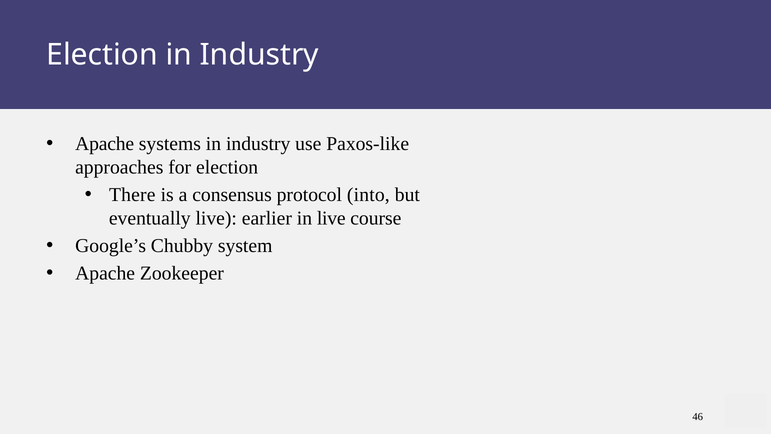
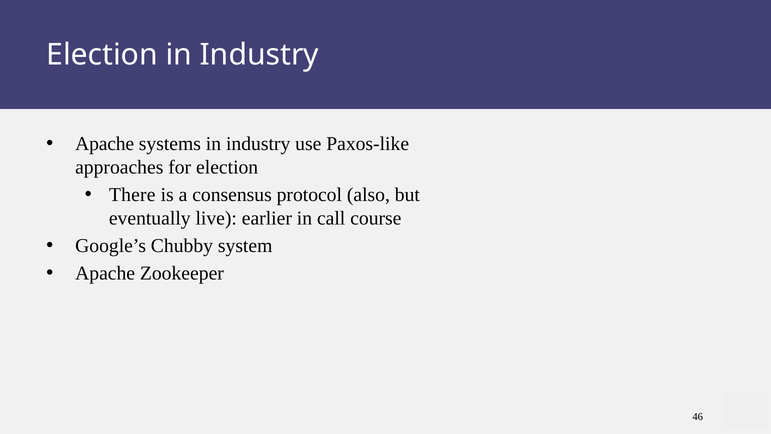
into: into -> also (368, 195)
in live: live -> call (331, 219)
